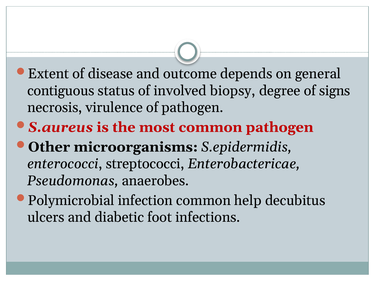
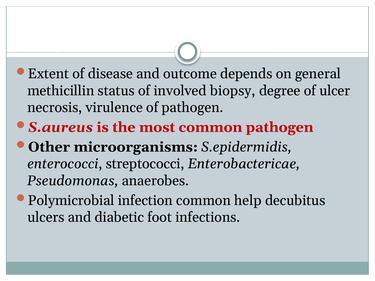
contiguous: contiguous -> methicillin (61, 91)
signs: signs -> ulcer (335, 91)
